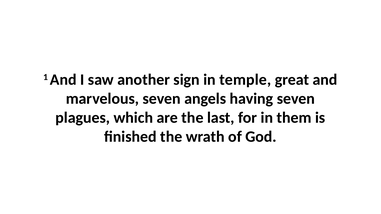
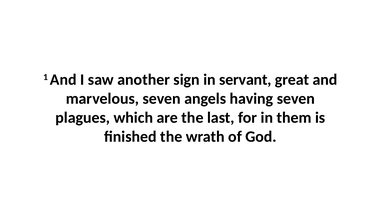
temple: temple -> servant (245, 80)
